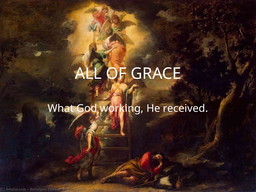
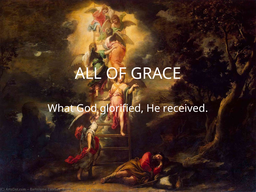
working: working -> glorified (122, 108)
